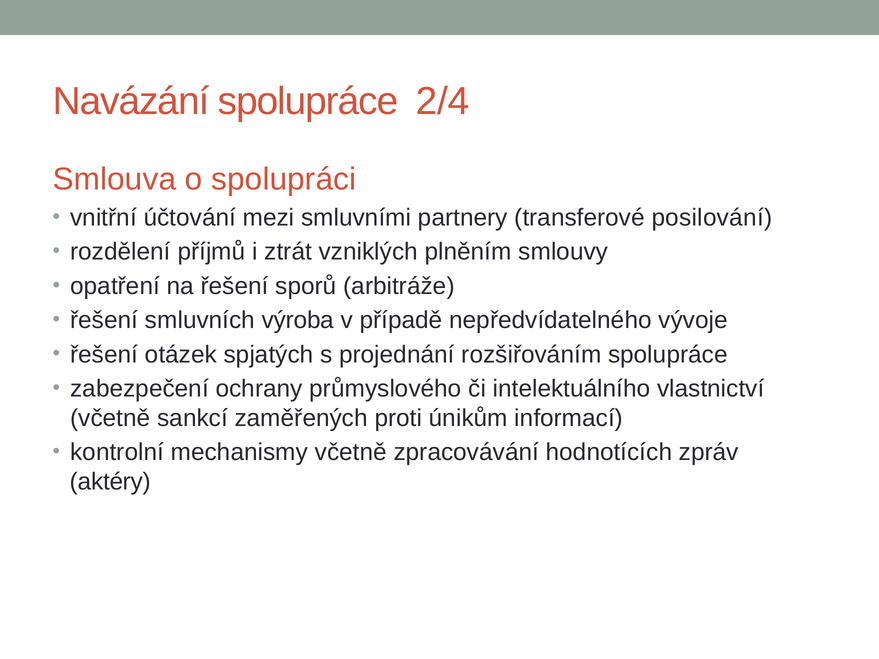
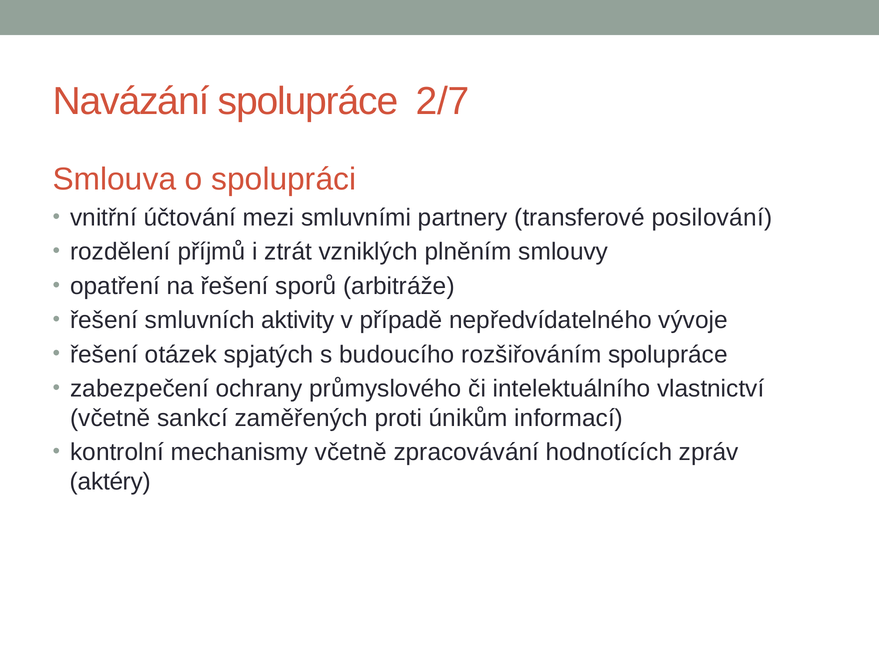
2/4: 2/4 -> 2/7 (443, 102)
výroba: výroba -> aktivity (298, 320)
projednání: projednání -> budoucího (397, 355)
